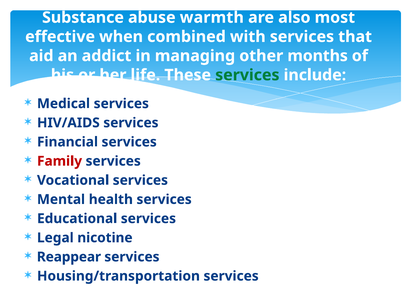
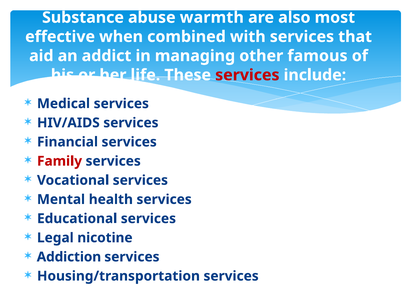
months: months -> famous (317, 56)
services colour: green -> red (247, 75)
Reappear: Reappear -> Addiction (69, 257)
